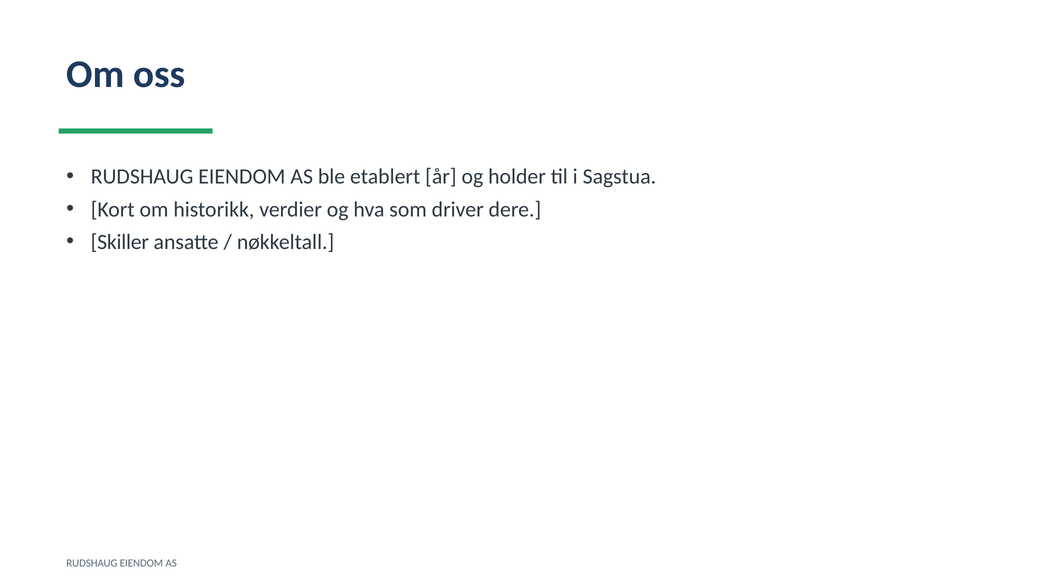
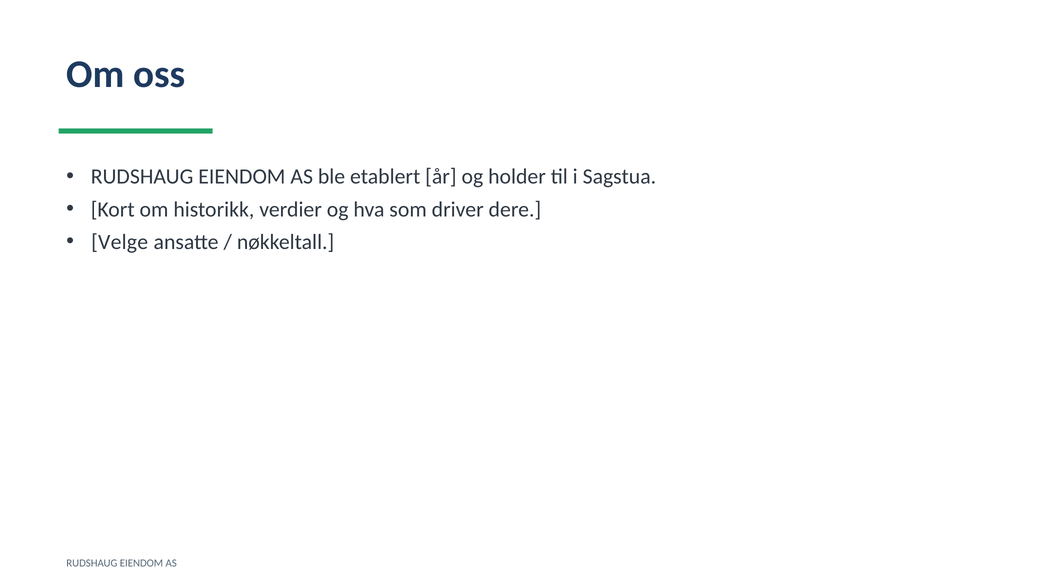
Skiller: Skiller -> Velge (120, 242)
